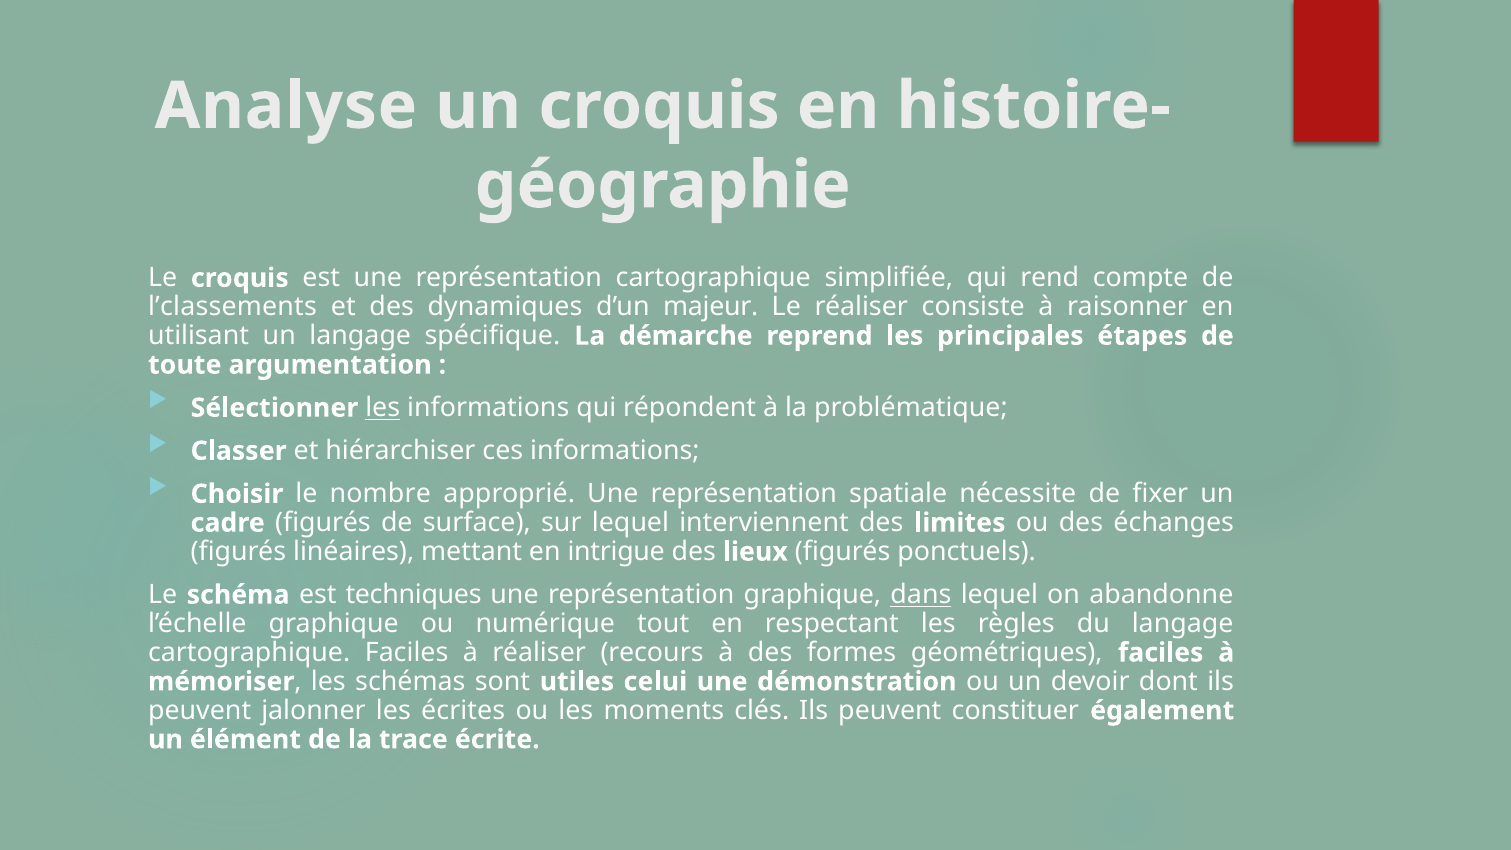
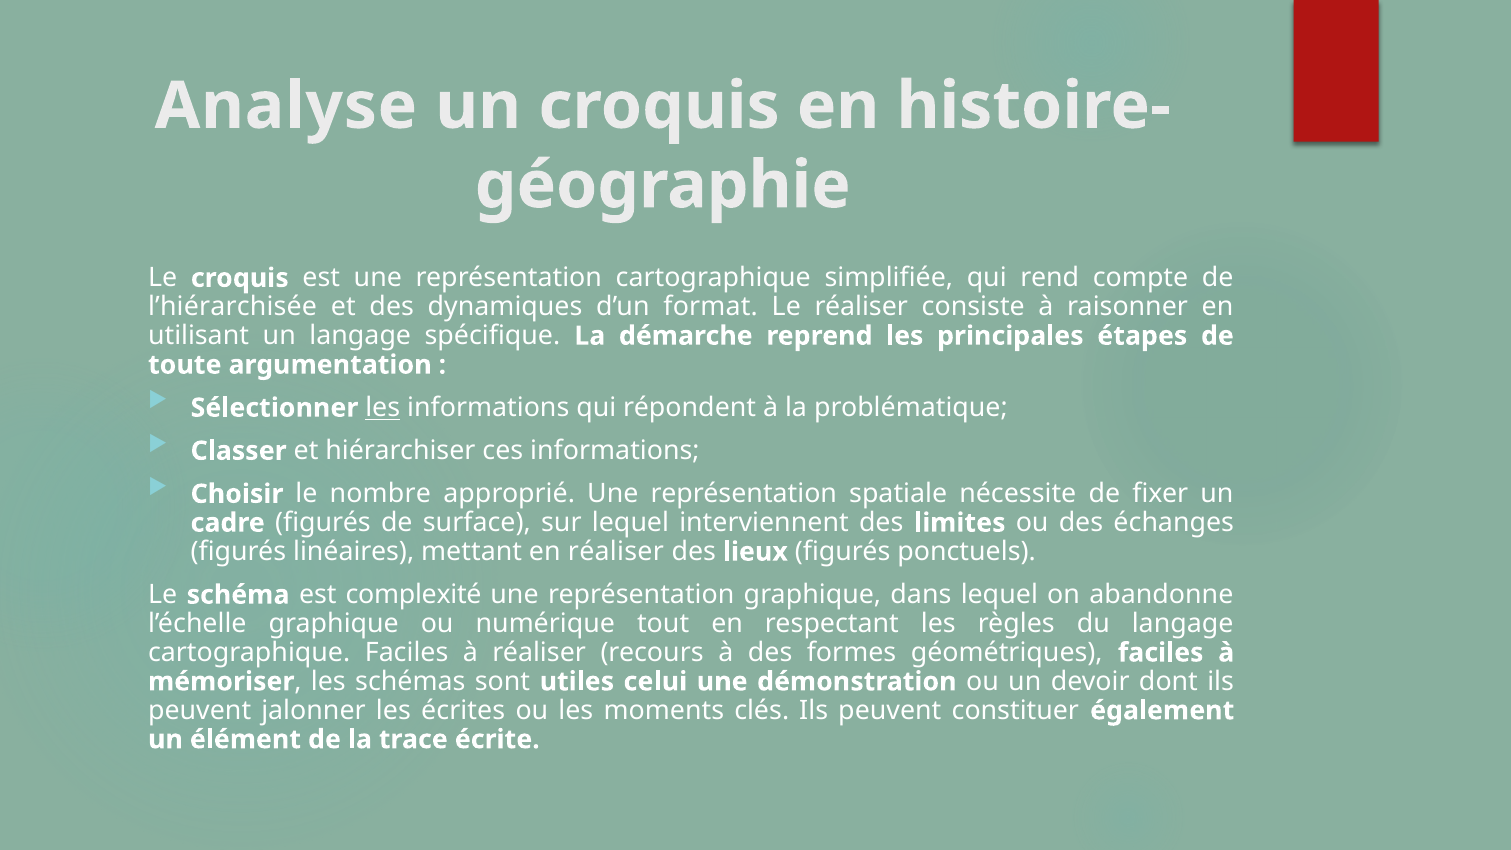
l’classements: l’classements -> l’hiérarchisée (233, 307)
majeur: majeur -> format (711, 307)
en intrigue: intrigue -> réaliser (616, 552)
techniques: techniques -> complexité (414, 595)
dans underline: present -> none (921, 595)
